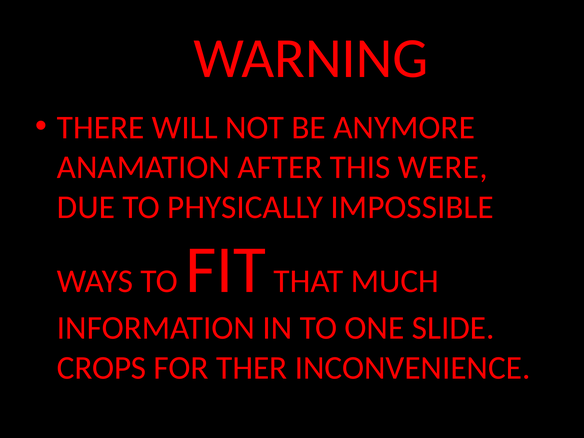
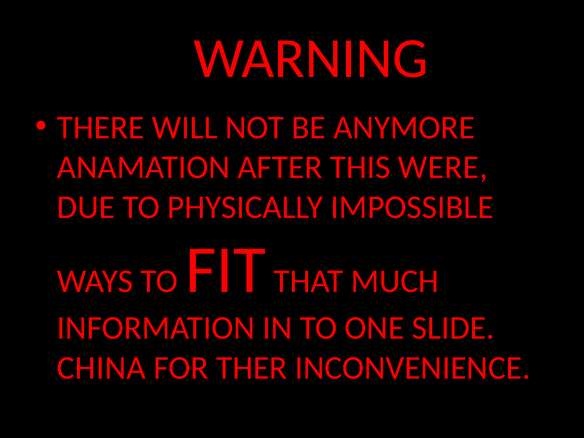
CROPS: CROPS -> CHINA (101, 368)
